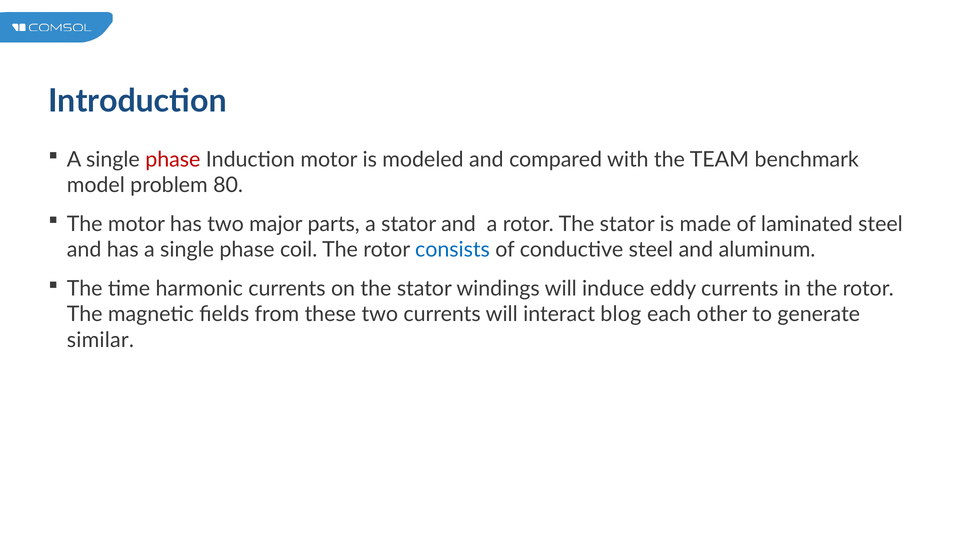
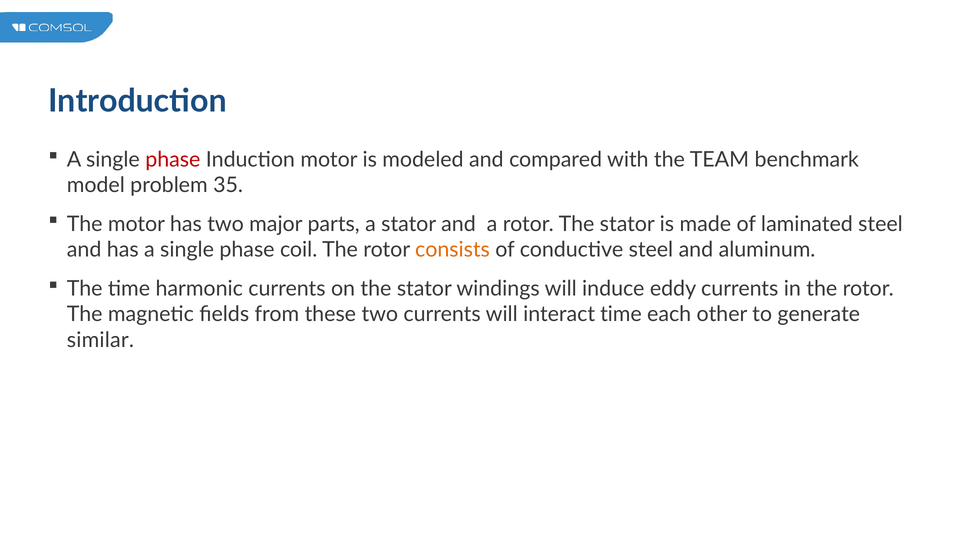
80: 80 -> 35 (228, 185)
consists colour: blue -> orange (452, 250)
interact blog: blog -> time (621, 315)
